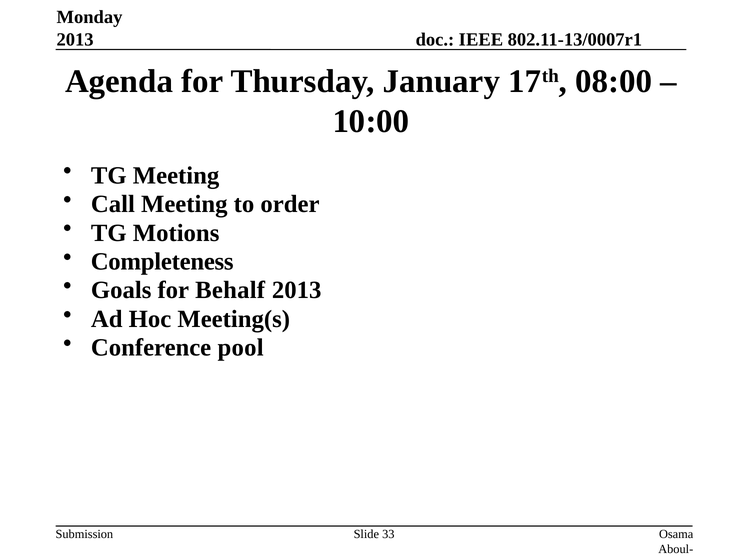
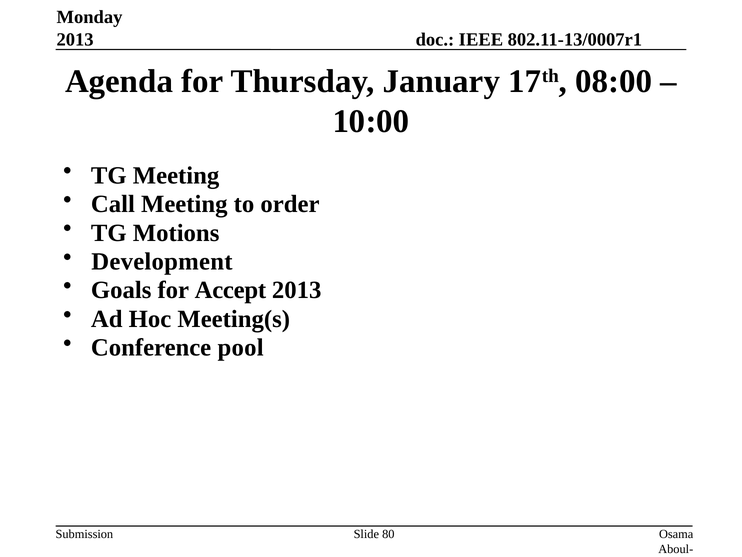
Completeness: Completeness -> Development (162, 261)
Behalf: Behalf -> Accept (230, 290)
33: 33 -> 80 (388, 534)
